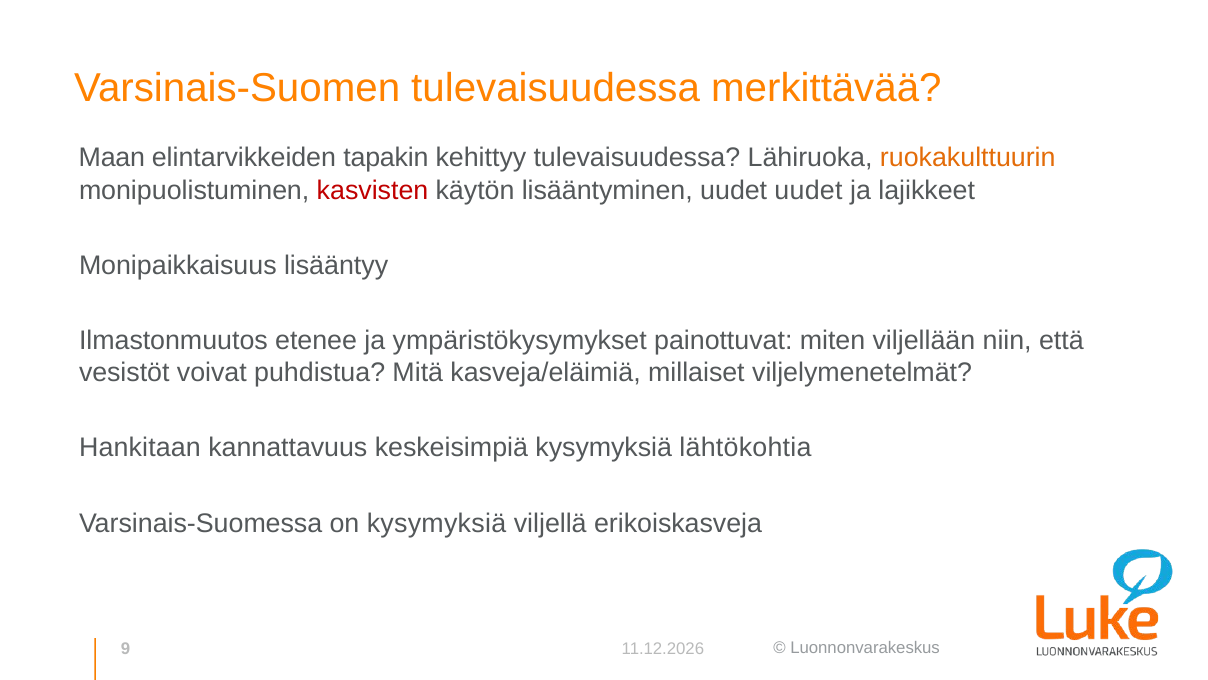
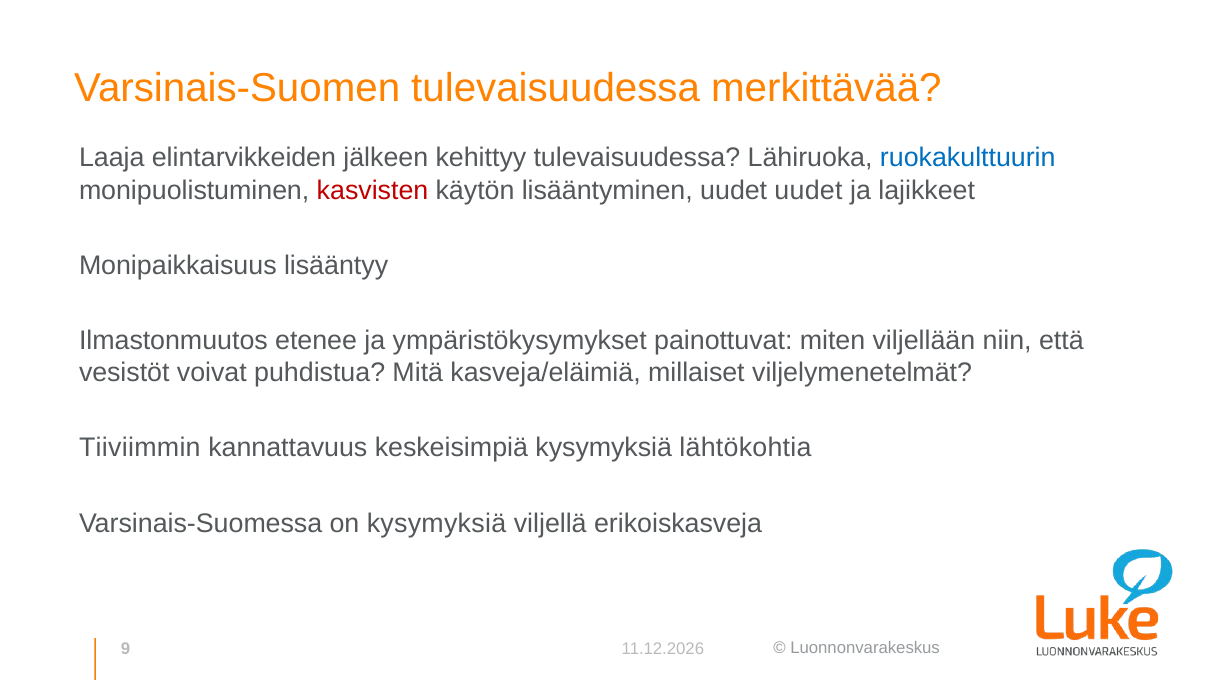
Maan: Maan -> Laaja (112, 158)
tapakin: tapakin -> jälkeen (386, 158)
ruokakulttuurin colour: orange -> blue (968, 158)
Hankitaan: Hankitaan -> Tiiviimmin (140, 448)
